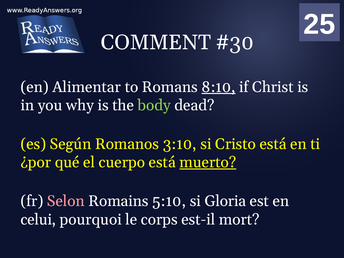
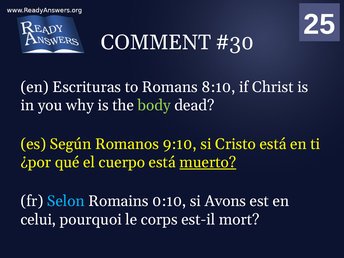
Alimentar: Alimentar -> Escrituras (87, 87)
8:10 underline: present -> none (218, 87)
3:10: 3:10 -> 9:10 (180, 144)
Selon colour: pink -> light blue (66, 201)
5:10: 5:10 -> 0:10 (169, 201)
Gloria: Gloria -> Avons (225, 201)
